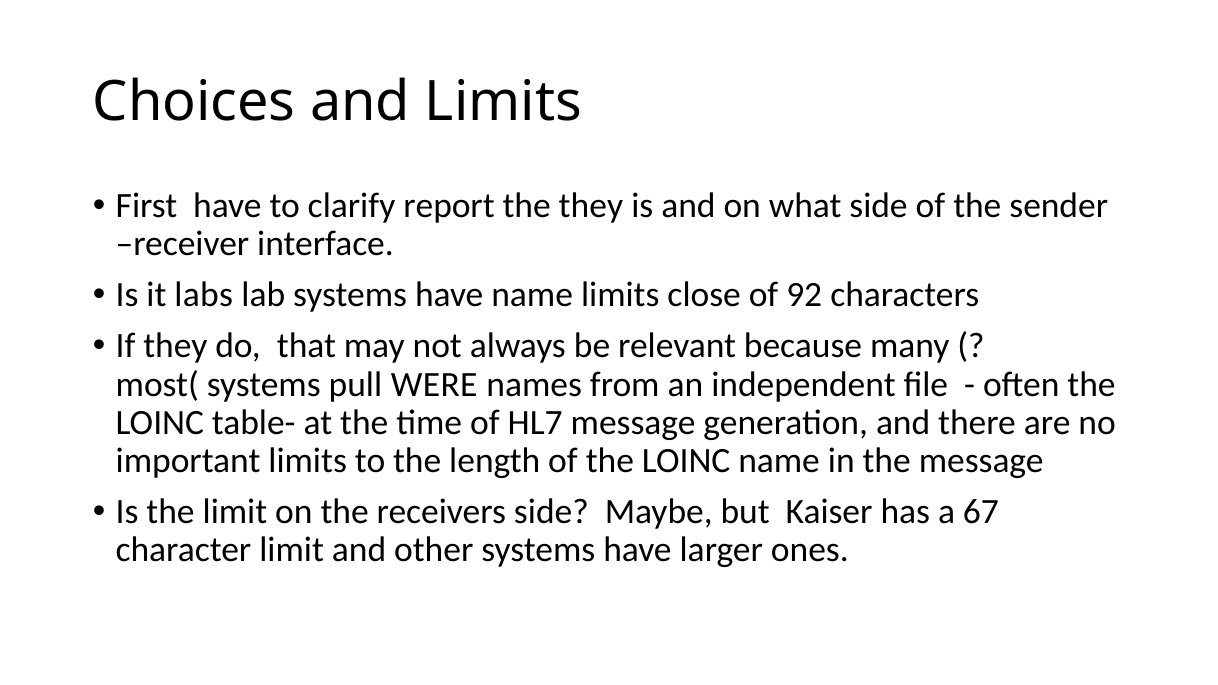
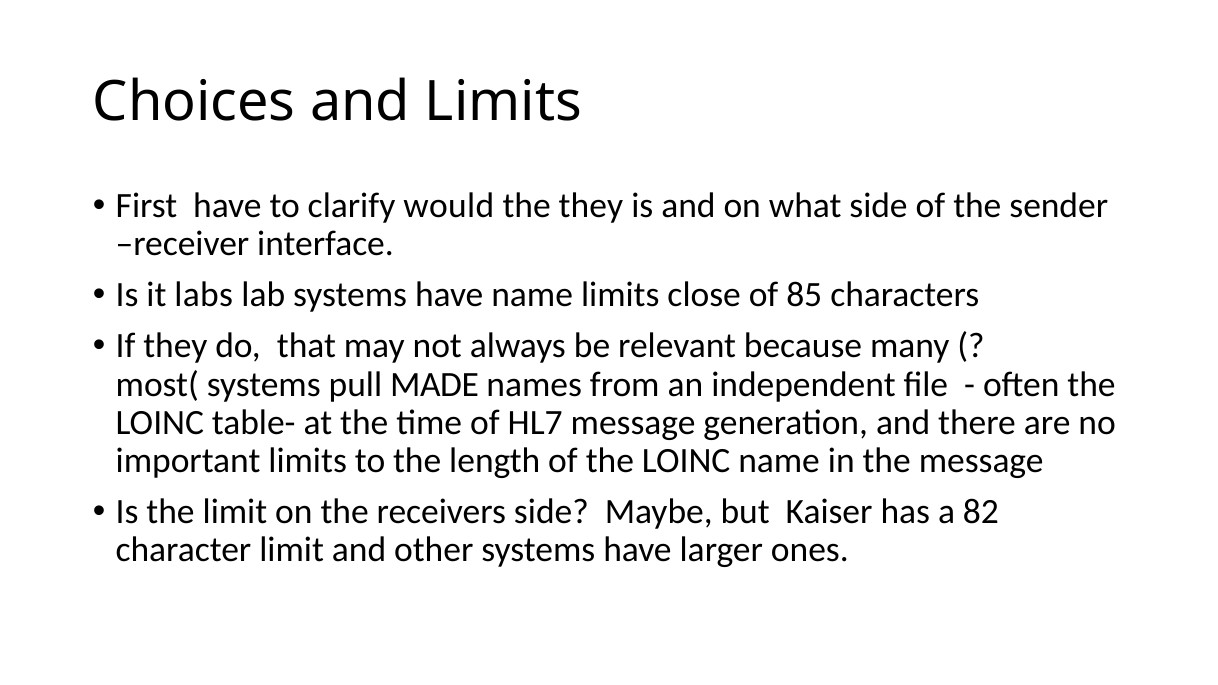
report: report -> would (449, 206)
92: 92 -> 85 (804, 295)
WERE: WERE -> MADE (435, 384)
67: 67 -> 82 (981, 512)
